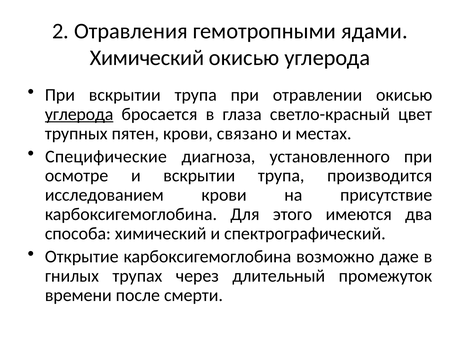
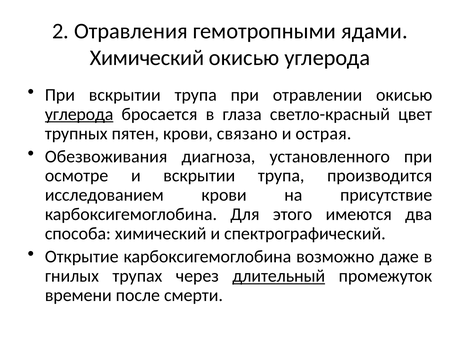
местах: местах -> острая (323, 133)
Специфические: Специфические -> Обезвоживания (106, 156)
длительный underline: none -> present (279, 276)
